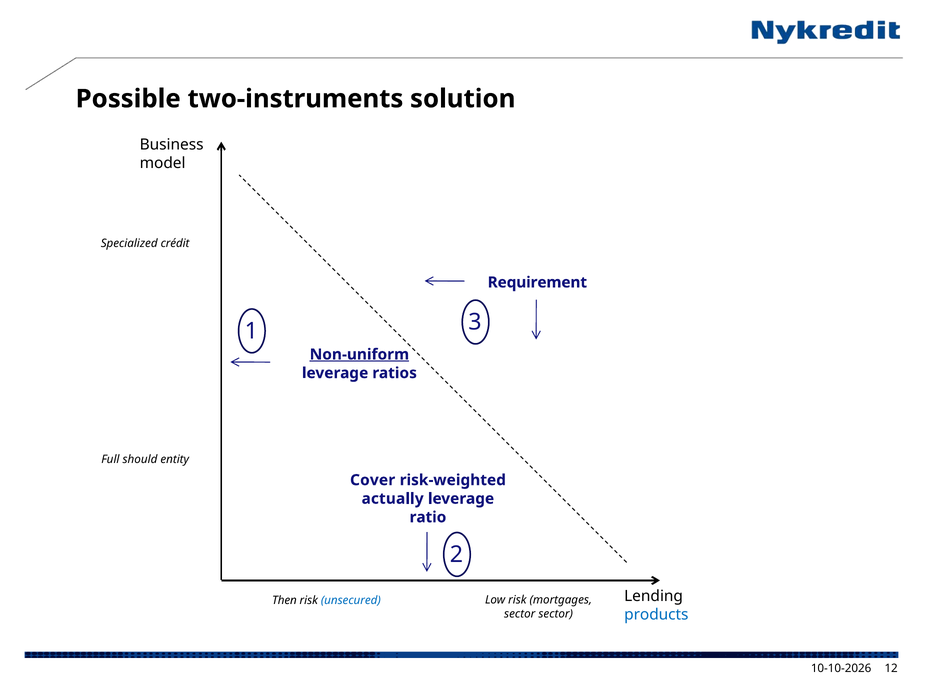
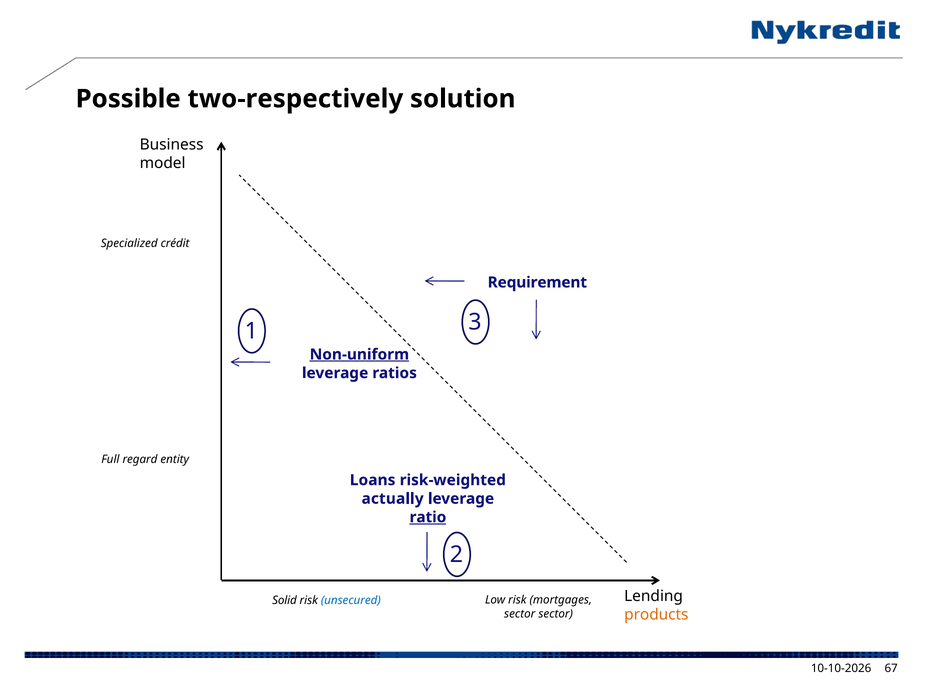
two-instruments: two-instruments -> two-respectively (295, 99)
should: should -> regard (140, 460)
Cover: Cover -> Loans (373, 480)
ratio underline: none -> present (428, 517)
Then: Then -> Solid (284, 600)
products colour: blue -> orange (656, 615)
12: 12 -> 67 (891, 669)
